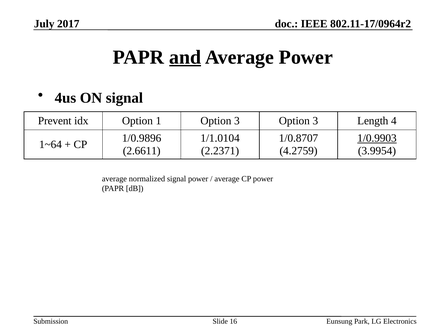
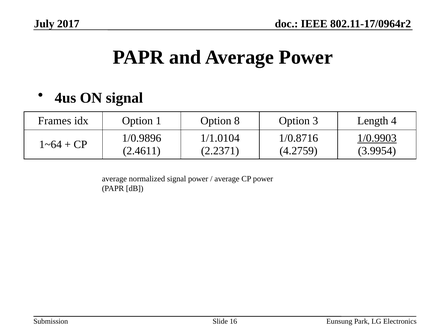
and underline: present -> none (185, 57)
Prevent: Prevent -> Frames (55, 121)
1 Option 3: 3 -> 8 (237, 121)
1/0.8707: 1/0.8707 -> 1/0.8716 (299, 138)
2.6611: 2.6611 -> 2.4611 (142, 150)
